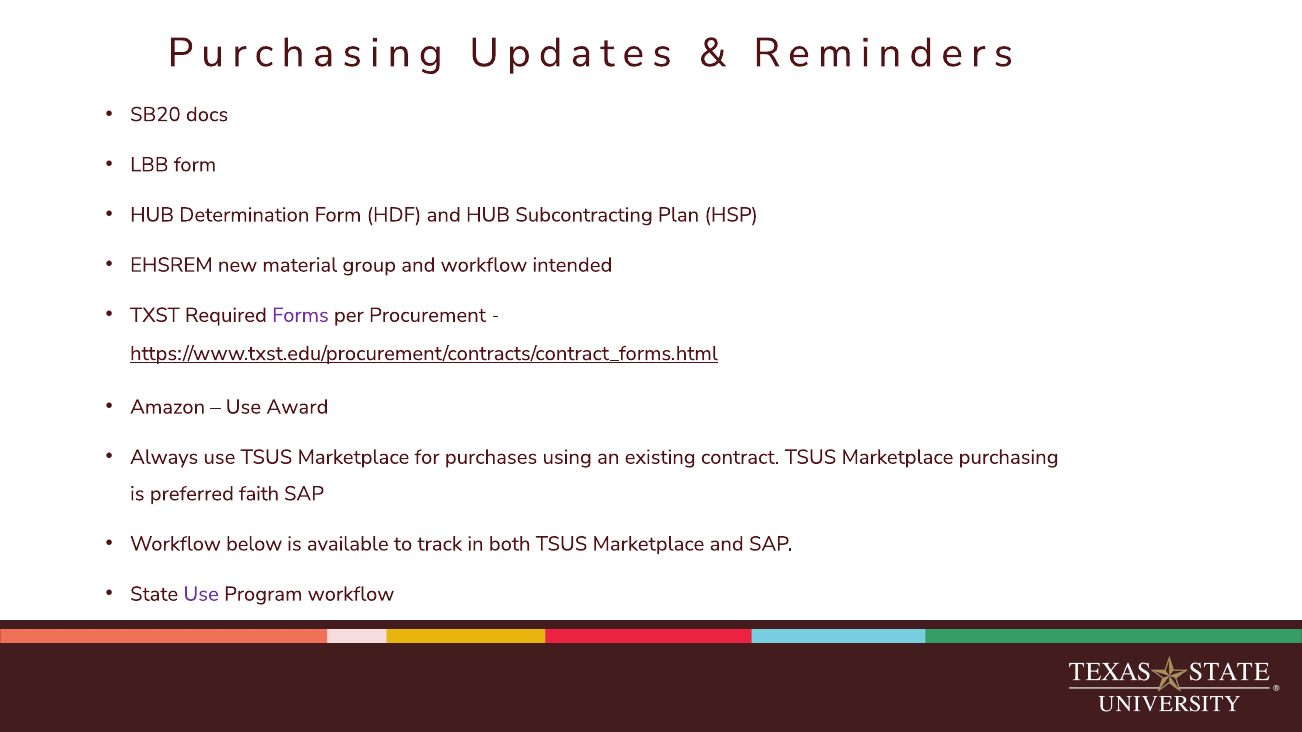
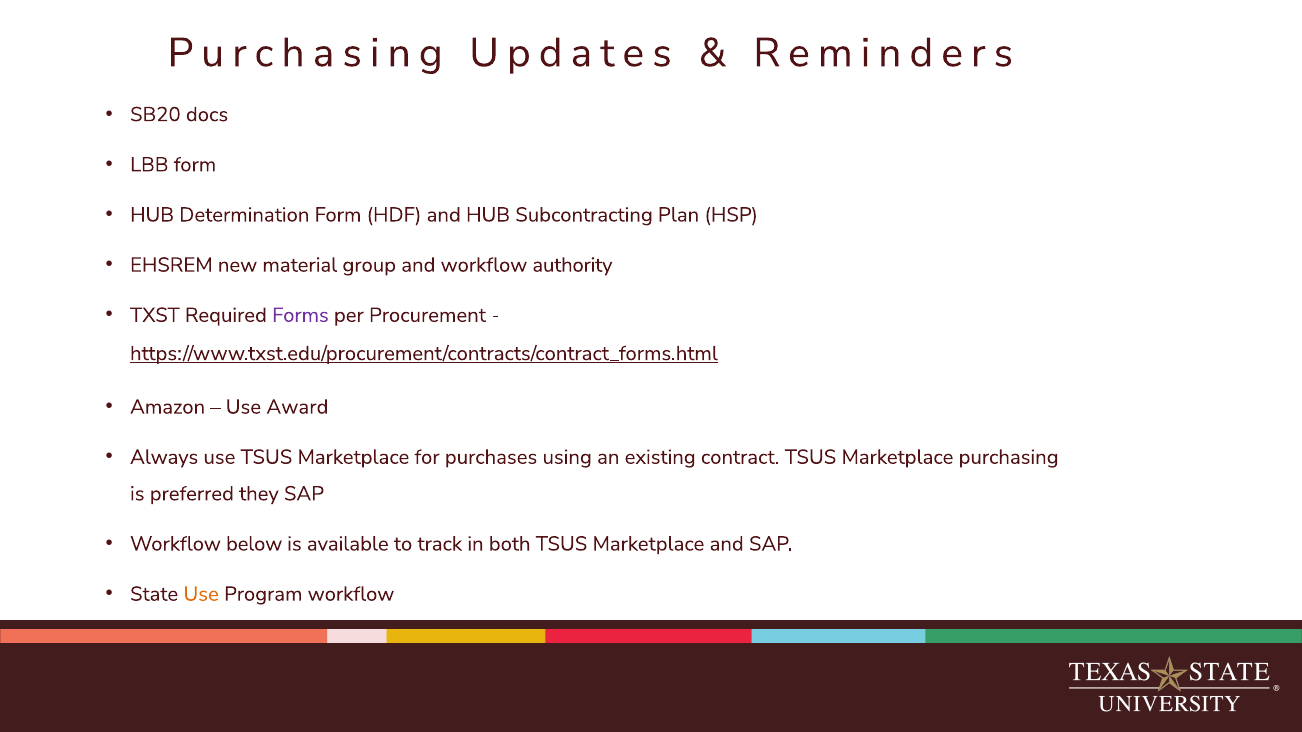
intended: intended -> authority (572, 265)
faith: faith -> they (259, 494)
Use colour: purple -> orange (201, 594)
